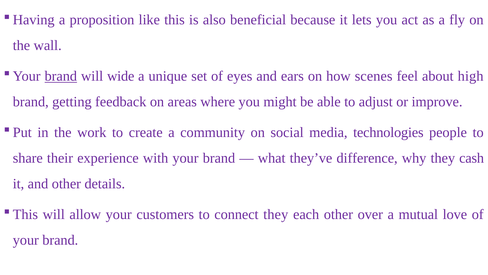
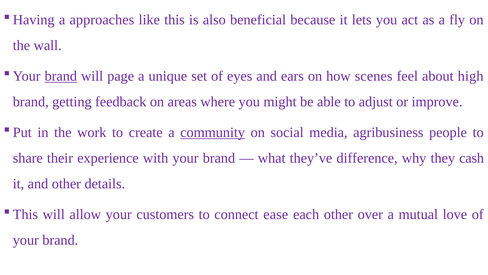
proposition: proposition -> approaches (102, 20)
wide: wide -> page (121, 76)
community underline: none -> present (213, 132)
technologies: technologies -> agribusiness (388, 132)
connect they: they -> ease (276, 214)
